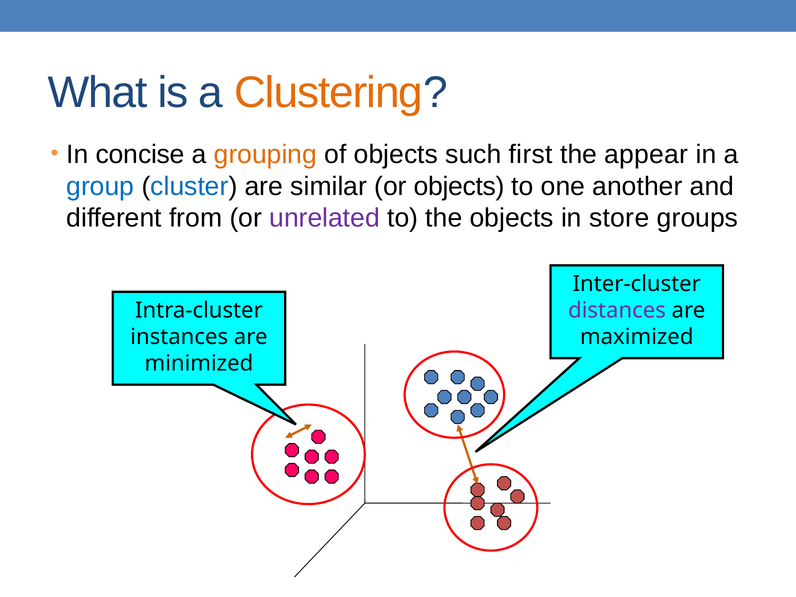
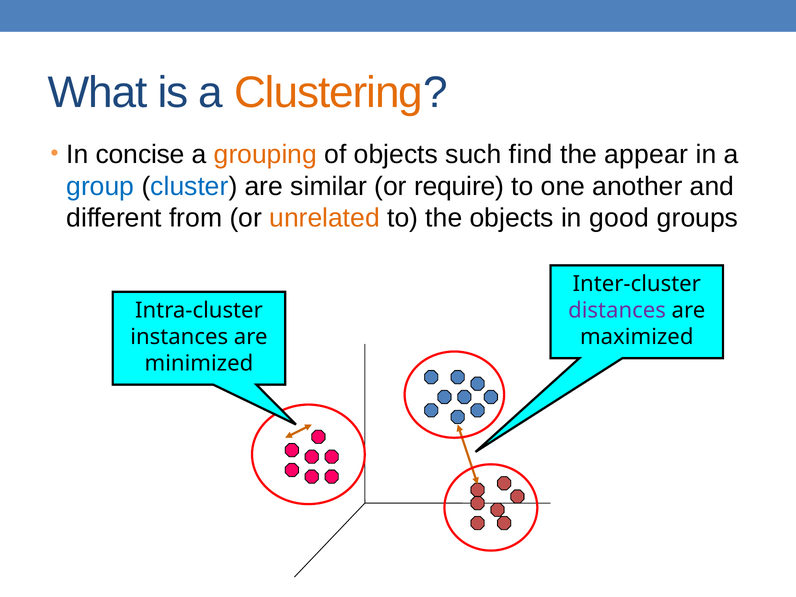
first: first -> find (531, 154)
or objects: objects -> require (459, 186)
unrelated colour: purple -> orange (325, 218)
store: store -> good (619, 218)
